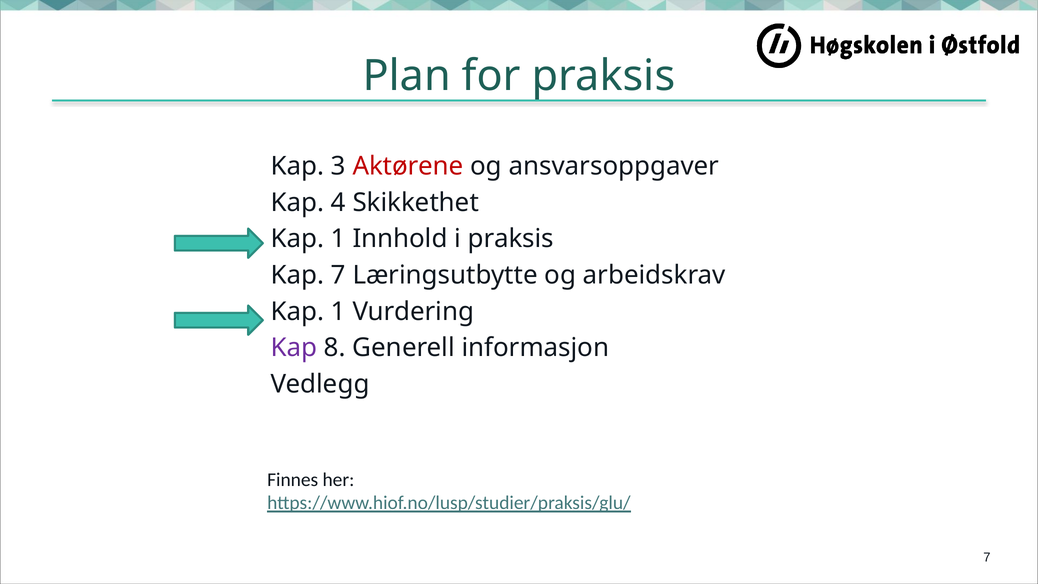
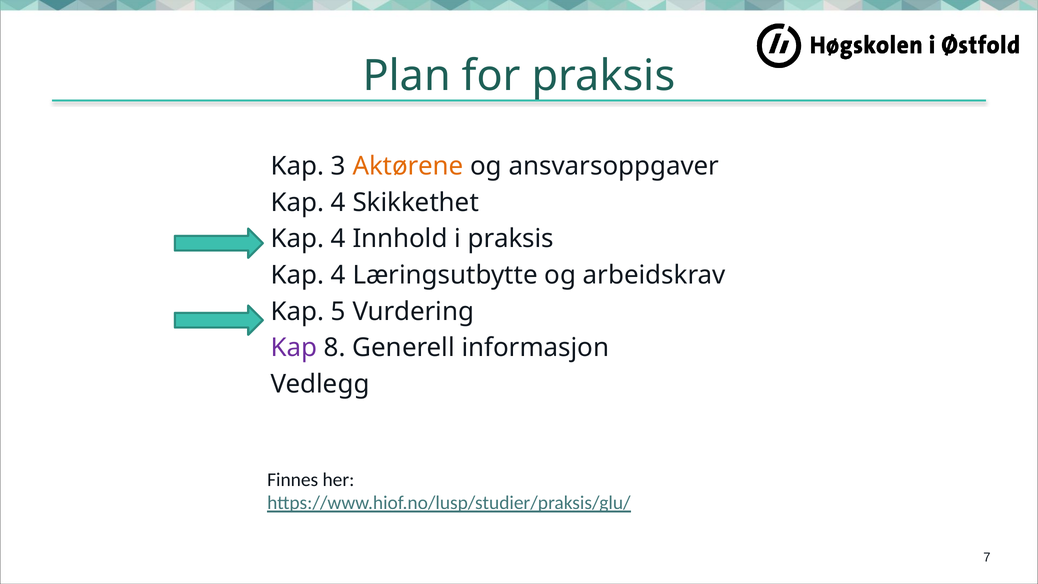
Aktørene colour: red -> orange (408, 166)
1: 1 -> 4 (338, 239)
7: 7 -> 4 (338, 275)
1: 1 -> 5 (338, 311)
